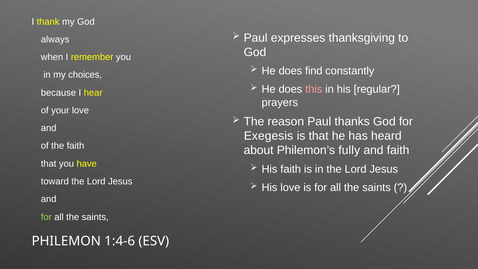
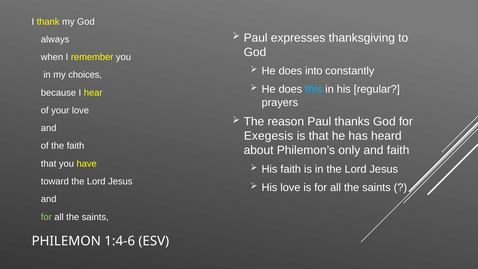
find: find -> into (314, 71)
this colour: pink -> light blue (314, 89)
fully: fully -> only (349, 150)
